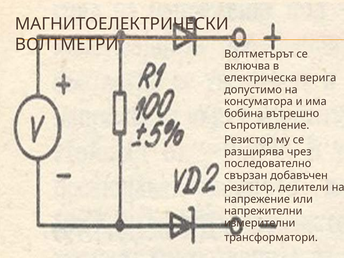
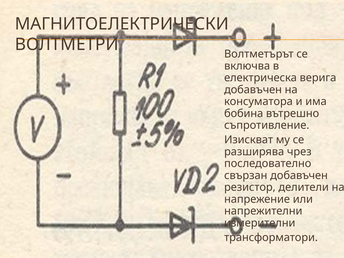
допустимо: допустимо -> добавъчен (253, 90)
Резистор: Резистор -> Изискват (249, 140)
